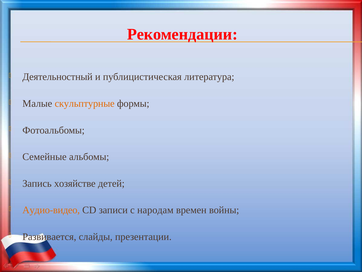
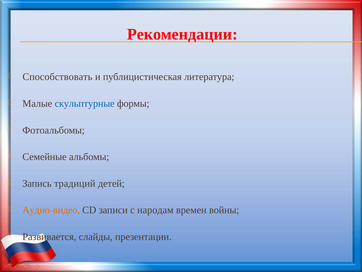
Деятельностный: Деятельностный -> Способствовать (57, 77)
скульптурные colour: orange -> blue (85, 103)
хозяйстве: хозяйстве -> традиций (75, 183)
